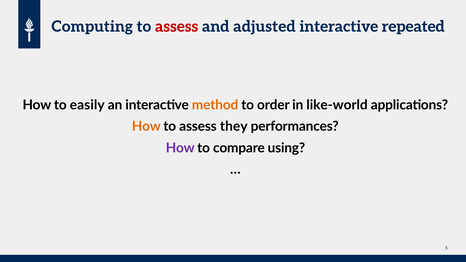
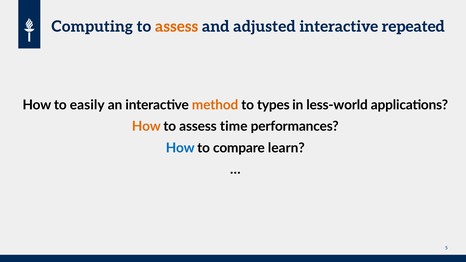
assess colour: red -> orange (177, 27)
order: order -> types (273, 105)
like-world: like-world -> less-world (337, 105)
they: they -> time (234, 127)
How colour: purple -> blue (180, 148)
using: using -> learn (286, 148)
